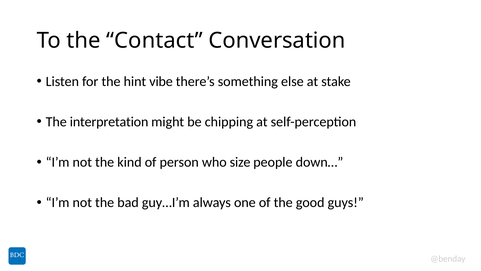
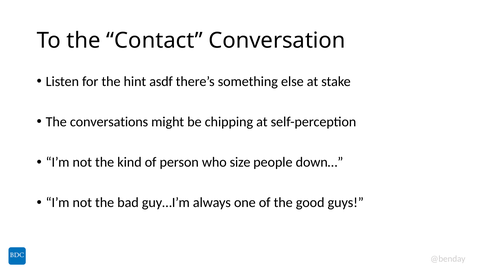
vibe: vibe -> asdf (161, 81)
interpretation: interpretation -> conversations (109, 122)
